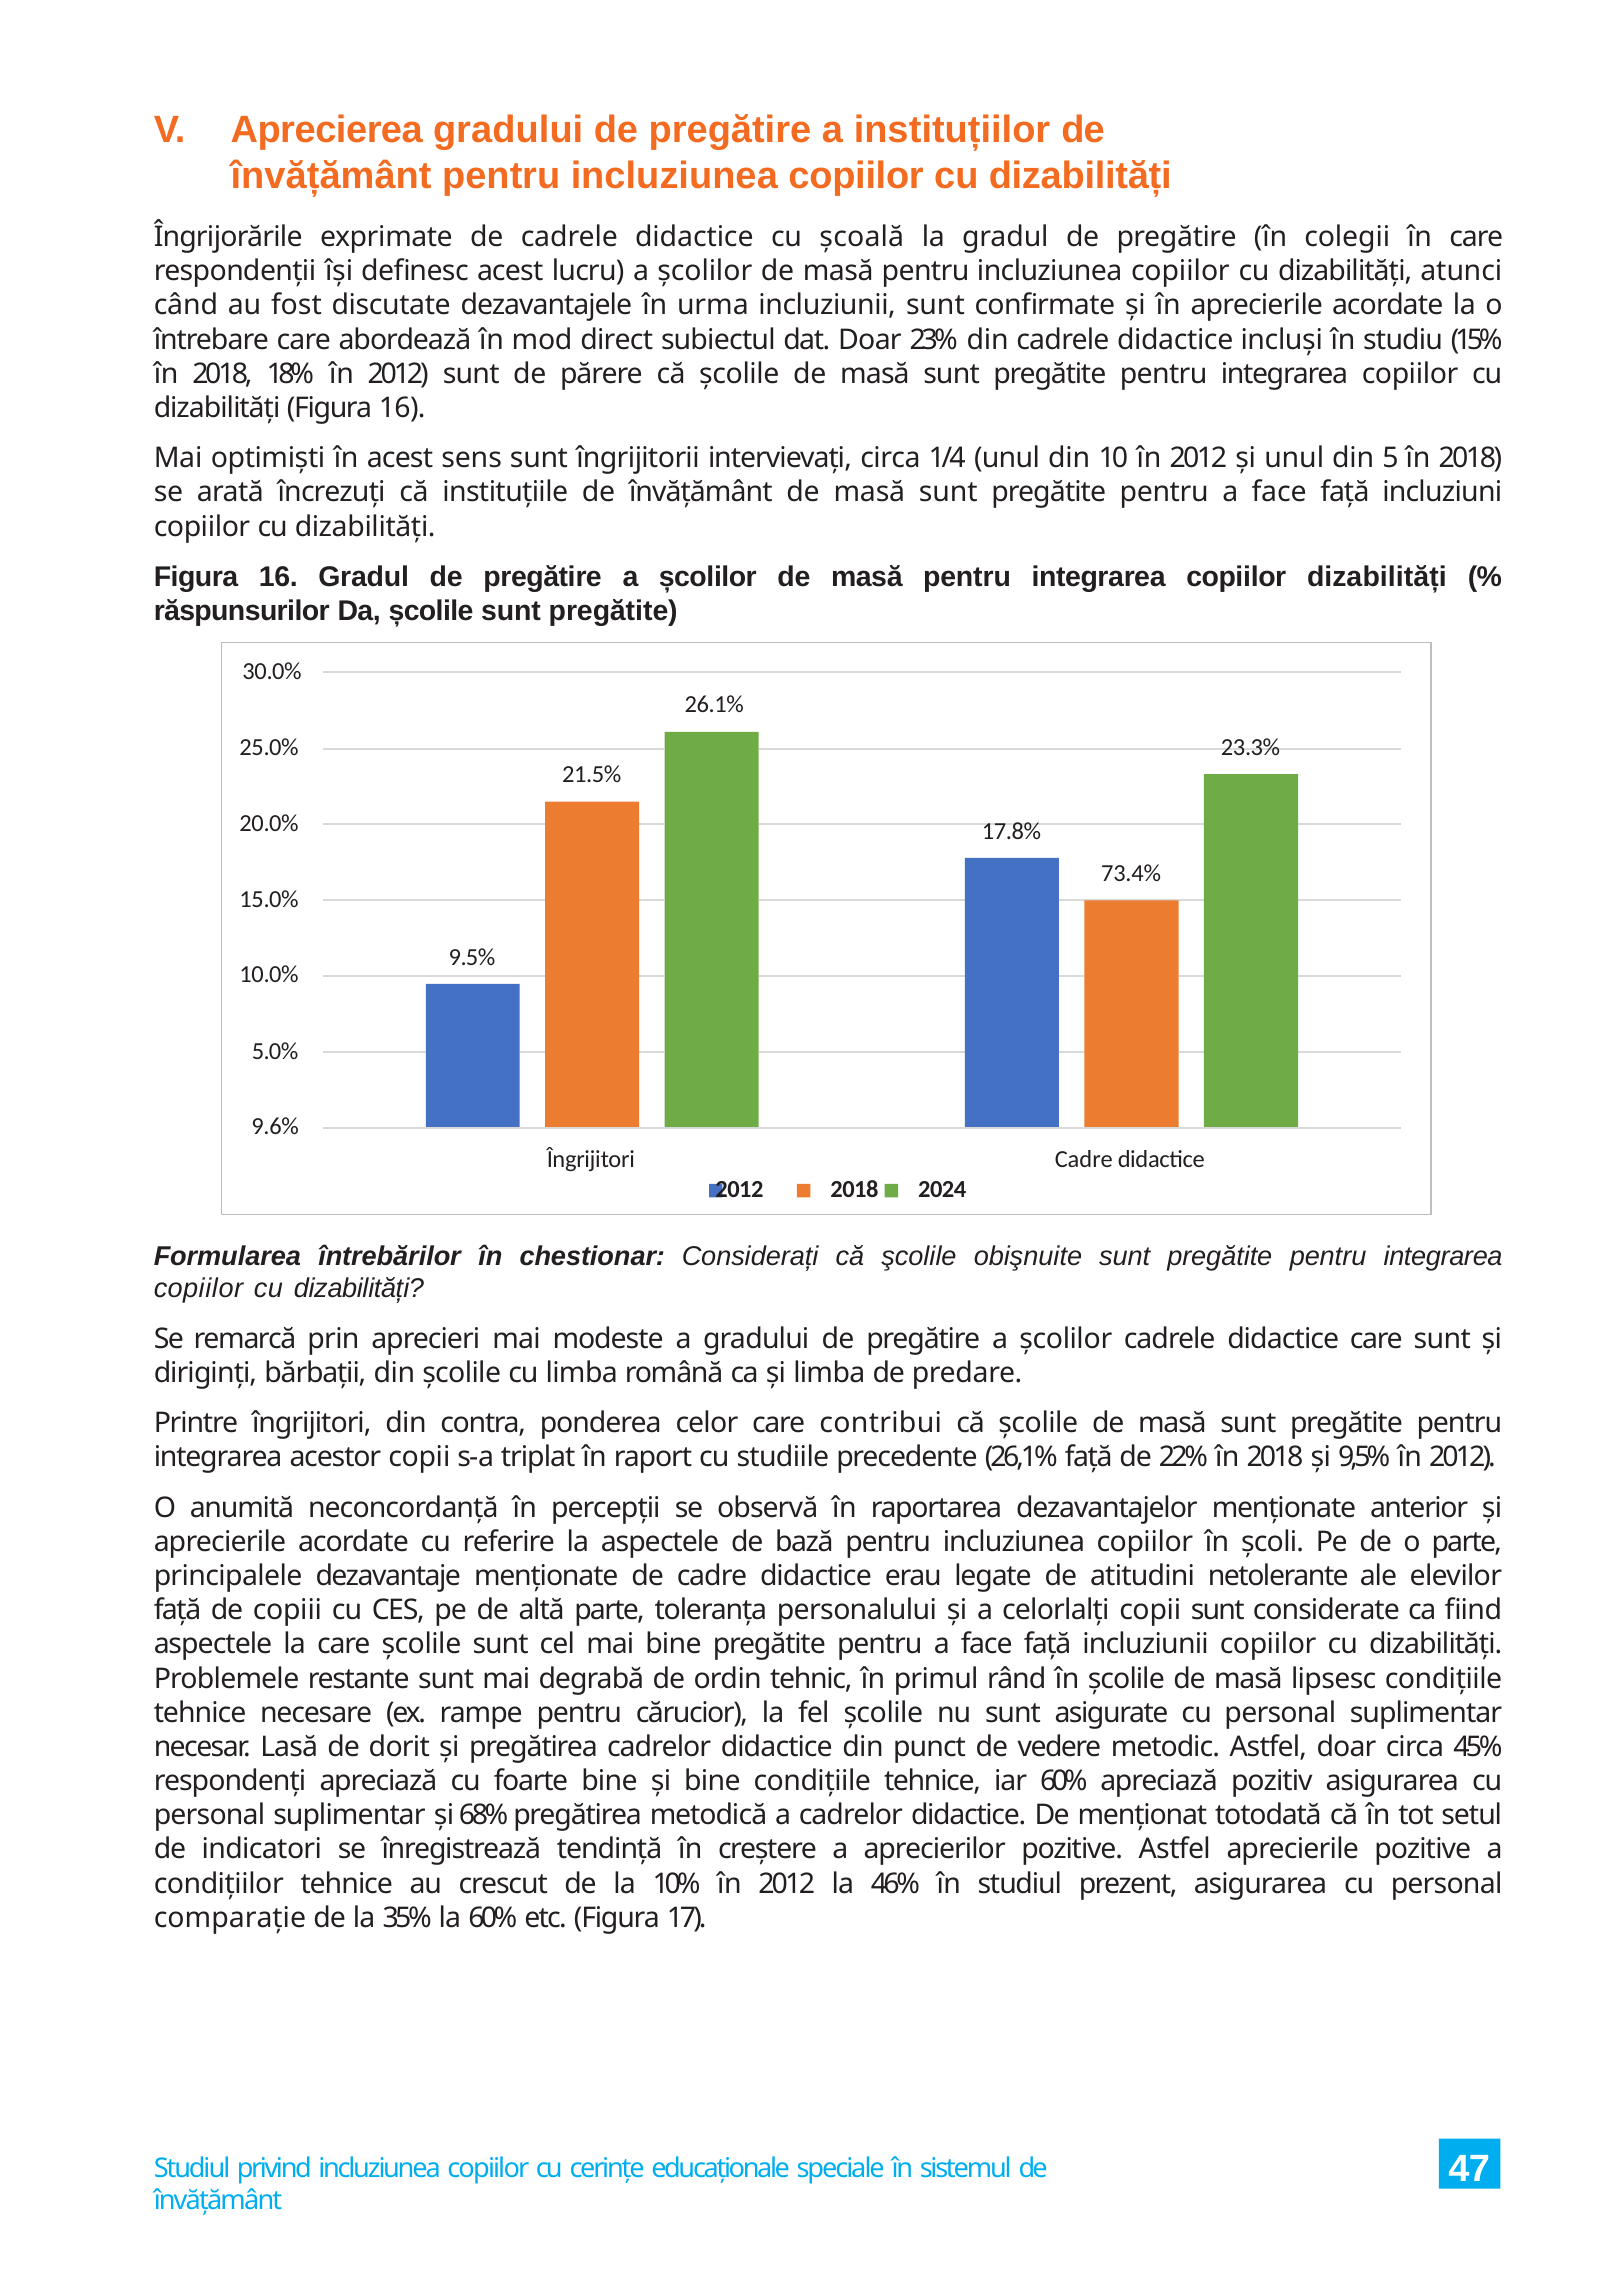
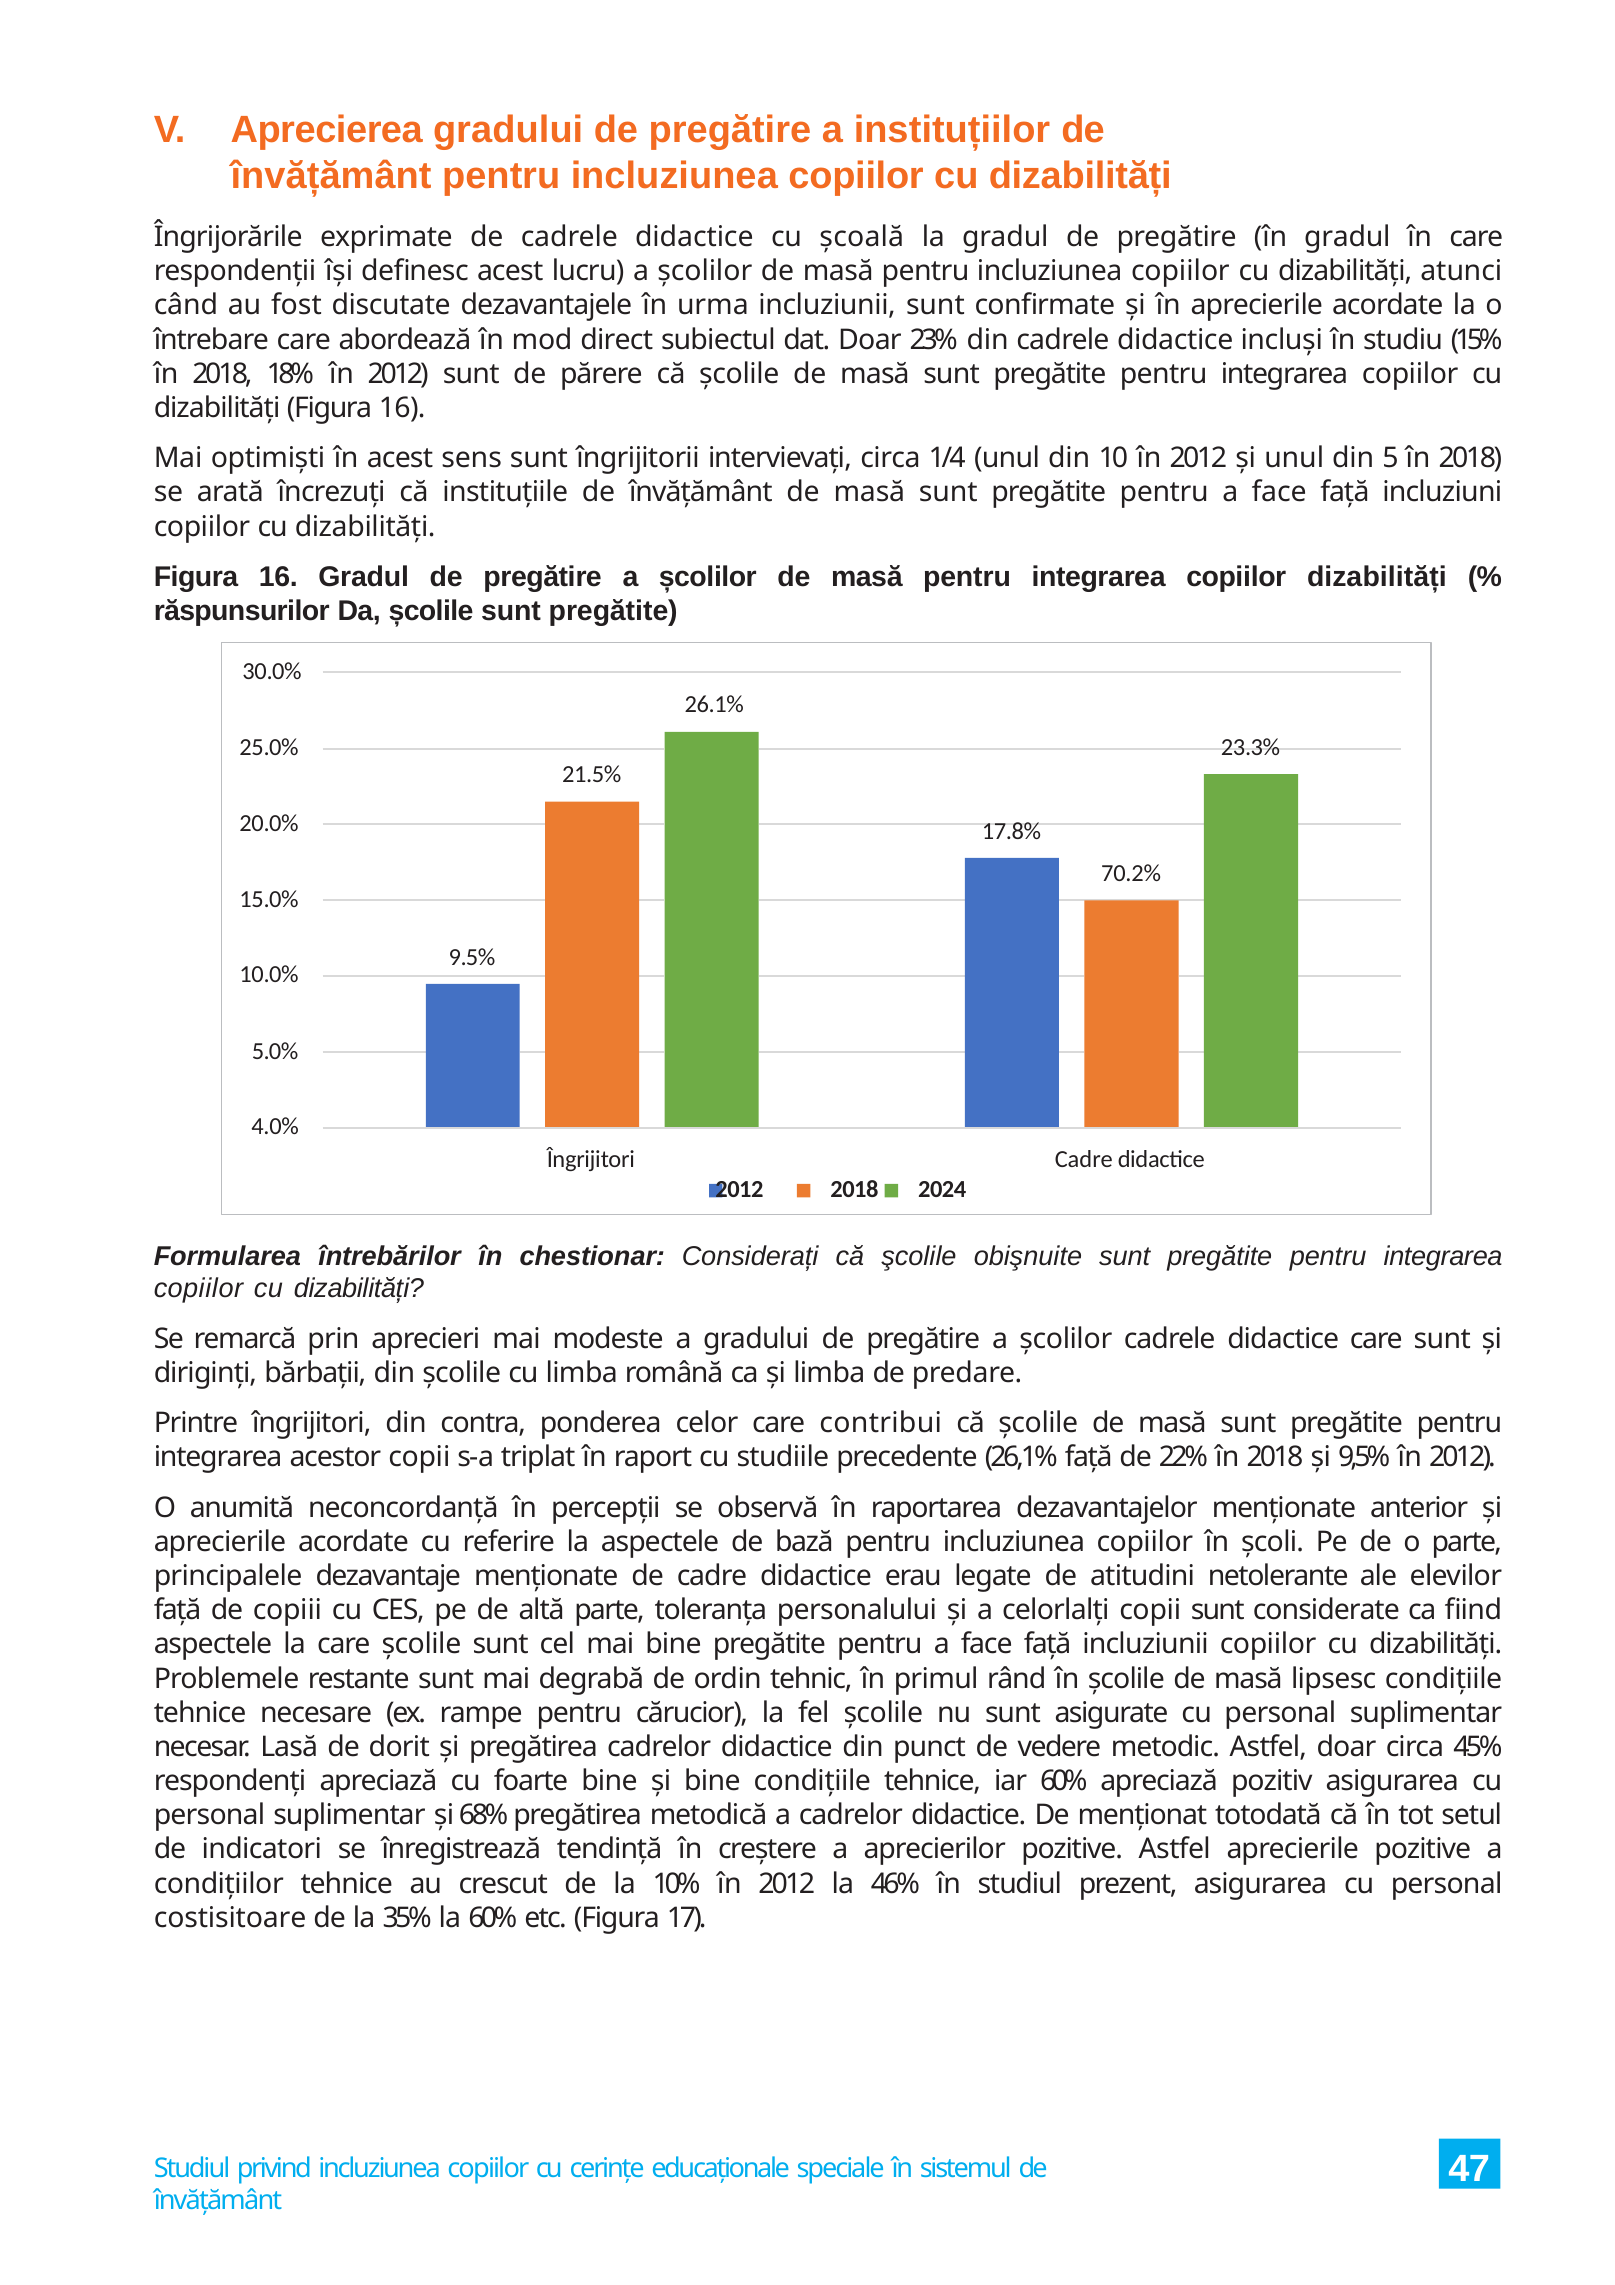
în colegii: colegii -> gradul (1347, 237)
73.4%: 73.4% -> 70.2% (1131, 874)
9.6%: 9.6% -> 4.0% (275, 1127)
comparație: comparație -> costisitoare (230, 1918)
